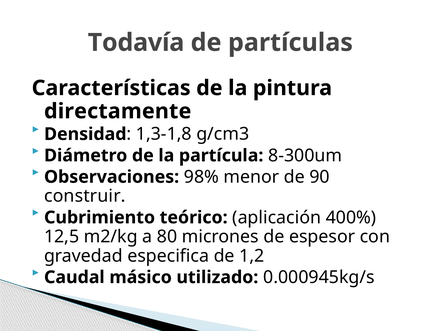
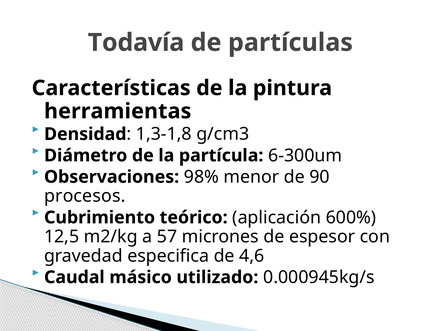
directamente: directamente -> herramientas (118, 111)
8-300um: 8-300um -> 6-300um (305, 155)
construir: construir -> procesos (85, 196)
400%: 400% -> 600% (351, 217)
80: 80 -> 57 (167, 237)
1,2: 1,2 -> 4,6 (252, 256)
